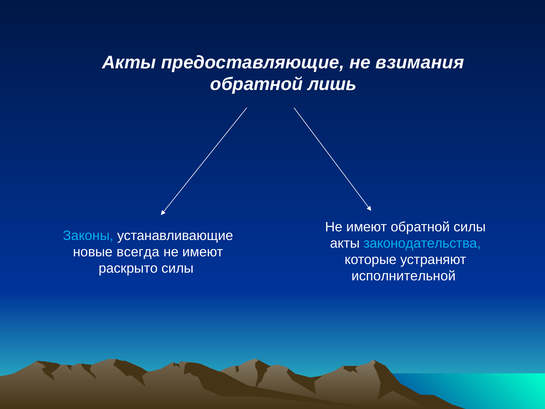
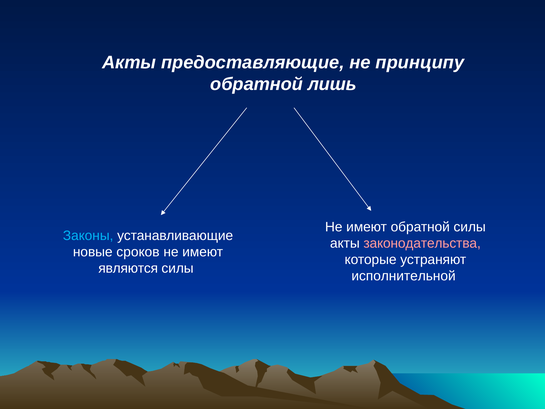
взимания: взимания -> принципу (420, 62)
законодательства colour: light blue -> pink (422, 243)
всегда: всегда -> сроков (138, 252)
раскрыто: раскрыто -> являются (128, 268)
